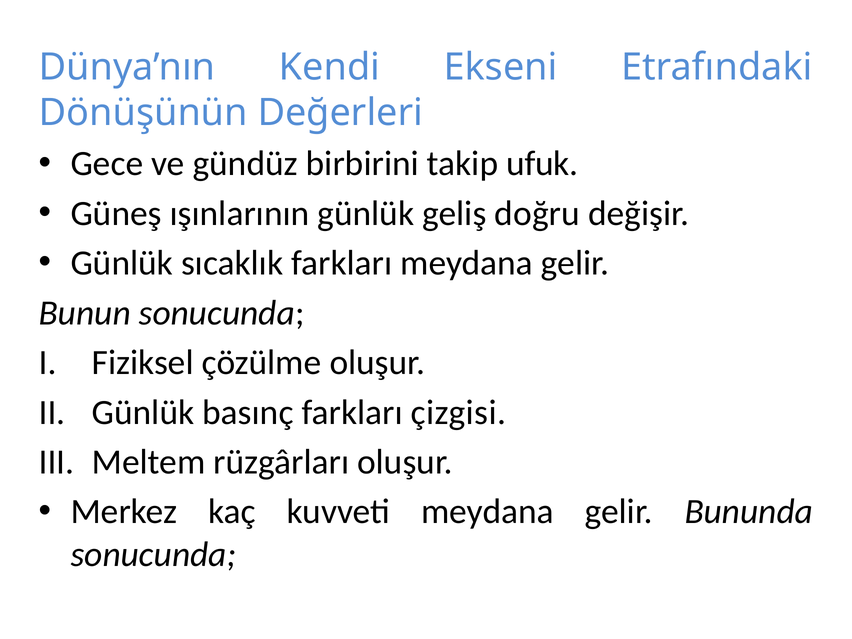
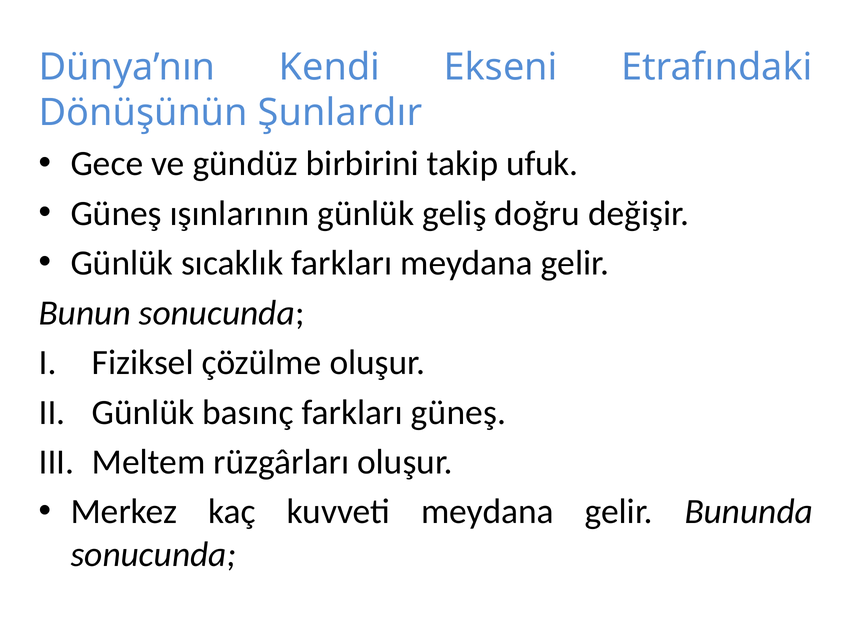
Değerleri: Değerleri -> Şunlardır (340, 113)
farkları çizgisi: çizgisi -> güneş (459, 412)
